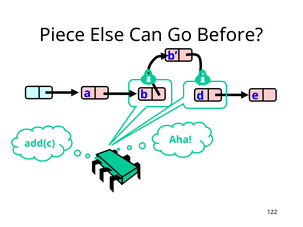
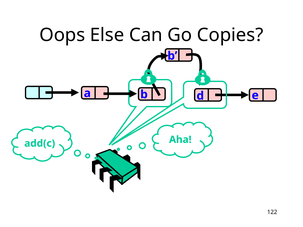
Piece: Piece -> Oops (62, 35)
Before: Before -> Copies (230, 35)
